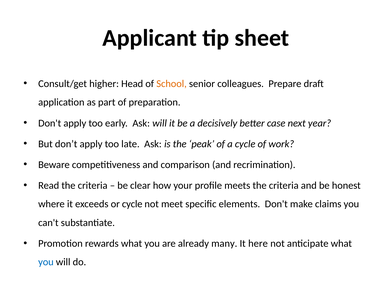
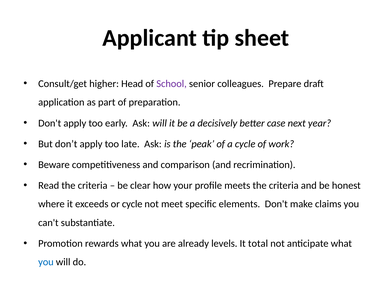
School colour: orange -> purple (172, 84)
many: many -> levels (224, 243)
here: here -> total (258, 243)
